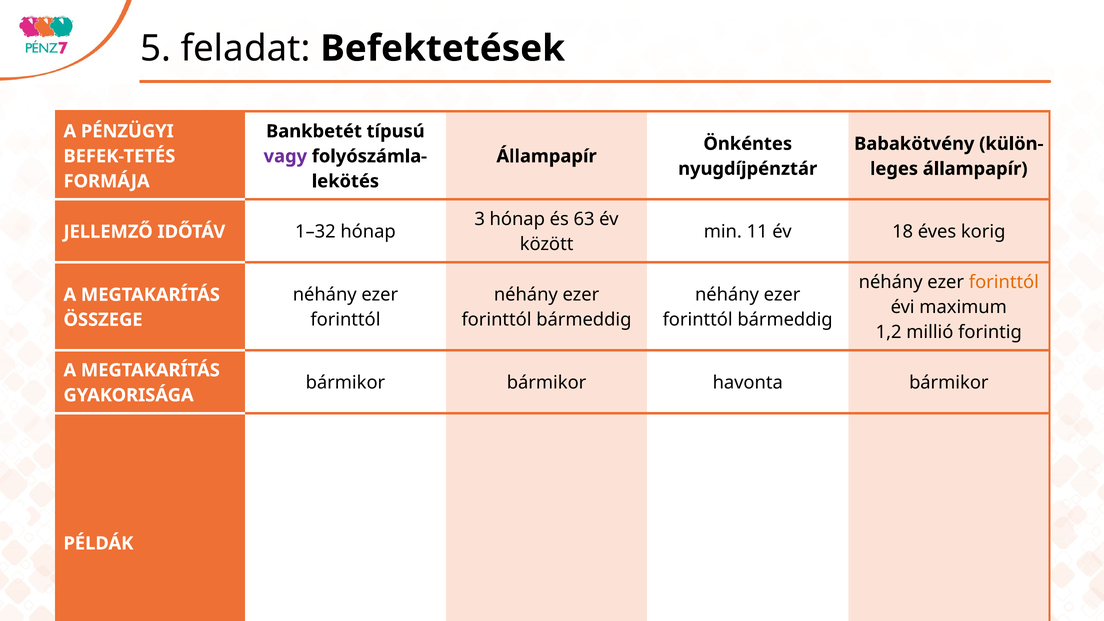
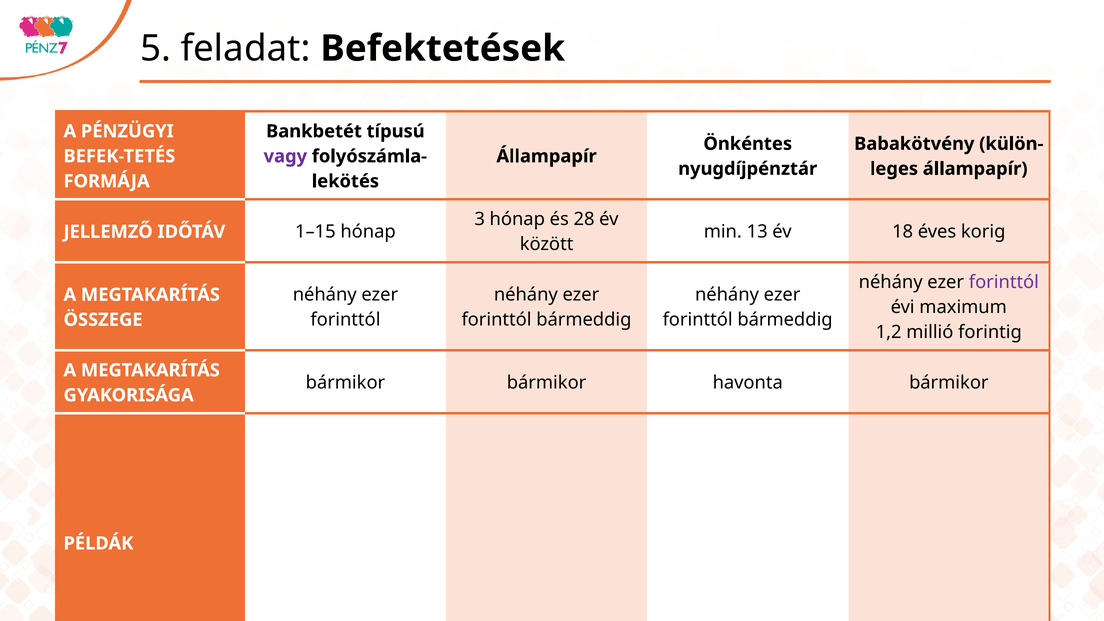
63: 63 -> 28 (584, 219)
11: 11 -> 13 (757, 232)
1–32: 1–32 -> 1–15 (315, 232)
forinttól colour: orange -> purple (1004, 282)
